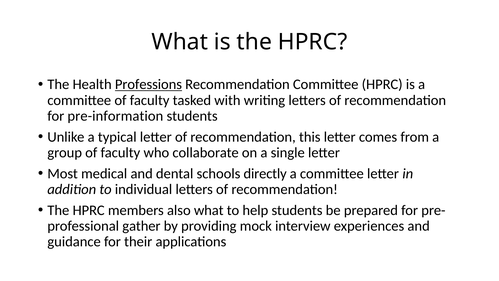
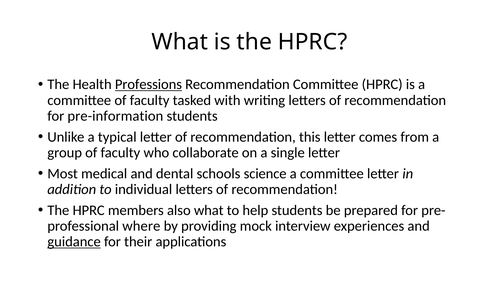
directly: directly -> science (265, 173)
gather: gather -> where (141, 226)
guidance underline: none -> present (74, 241)
